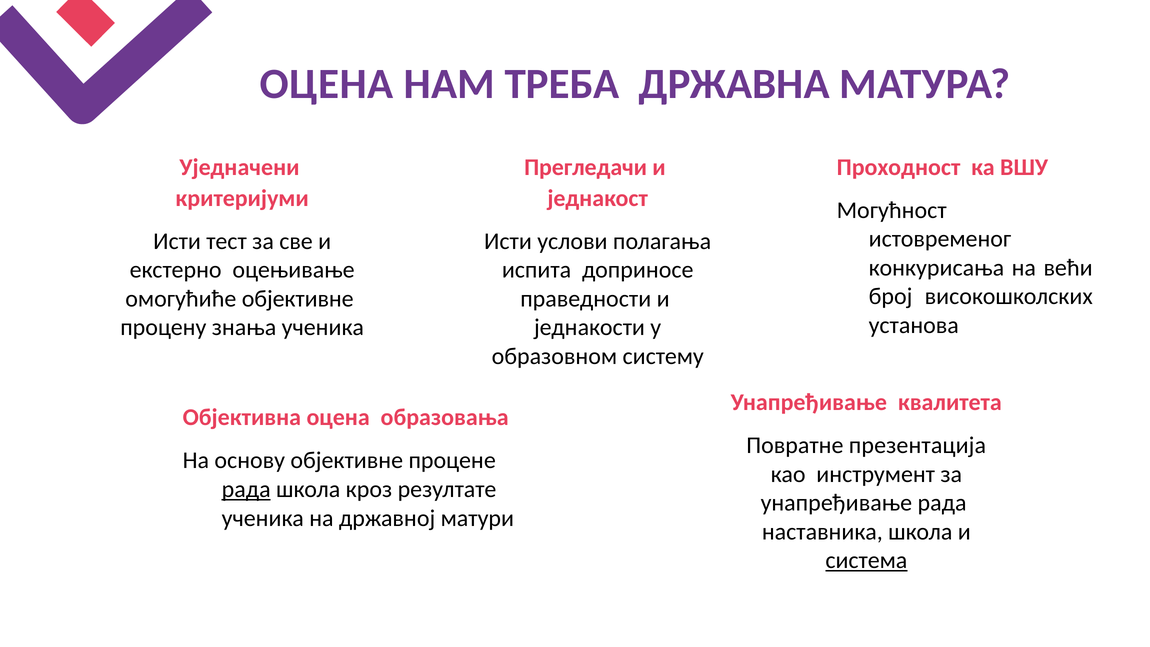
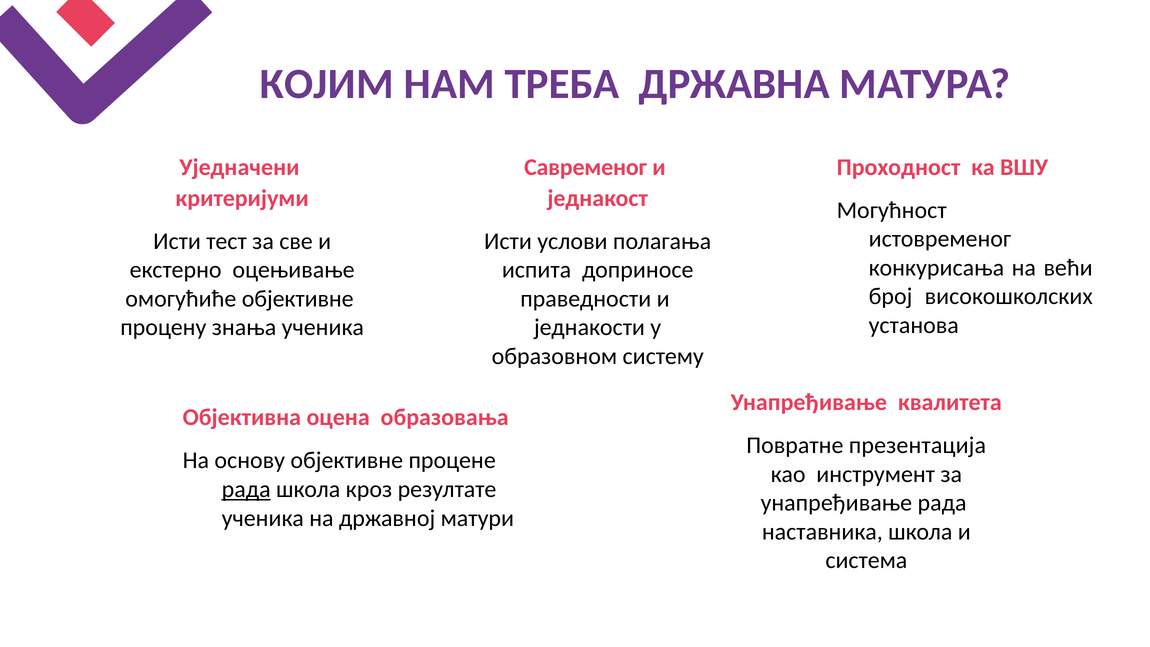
ОЦЕНА: ОЦЕНА -> КОЈИМ (327, 84)
Прегледачи: Прегледачи -> Савременог (586, 167)
система underline: present -> none (866, 560)
